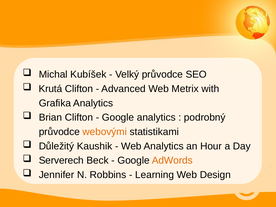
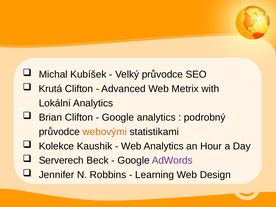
Grafika: Grafika -> Lokální (55, 103)
Důležitý: Důležitý -> Kolekce (56, 146)
AdWords colour: orange -> purple (172, 160)
